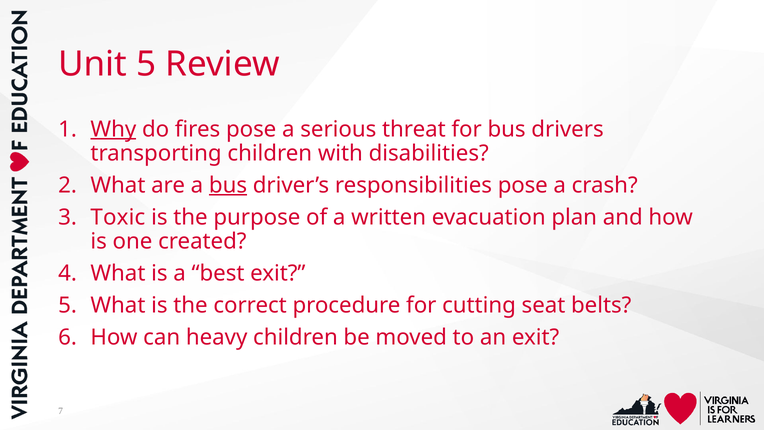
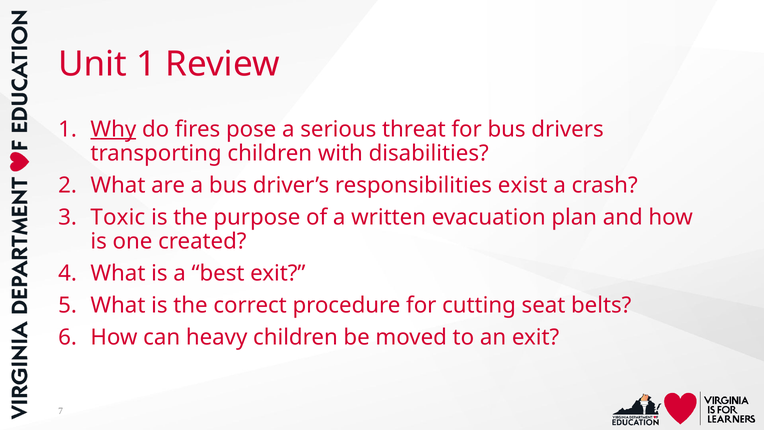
Unit 5: 5 -> 1 (146, 64)
bus underline: present -> none (228, 185)
responsibilities pose: pose -> exist (523, 185)
